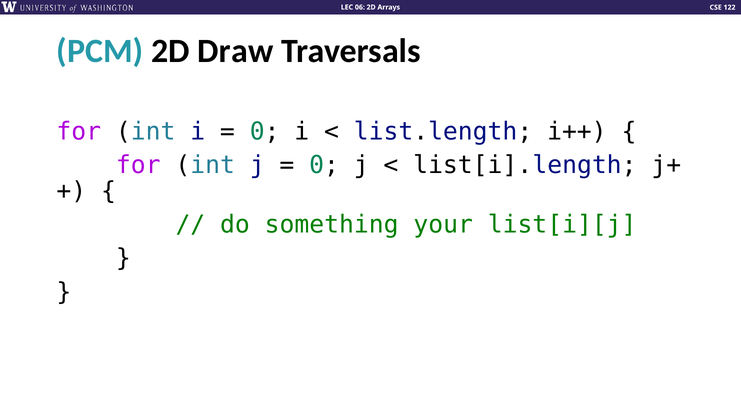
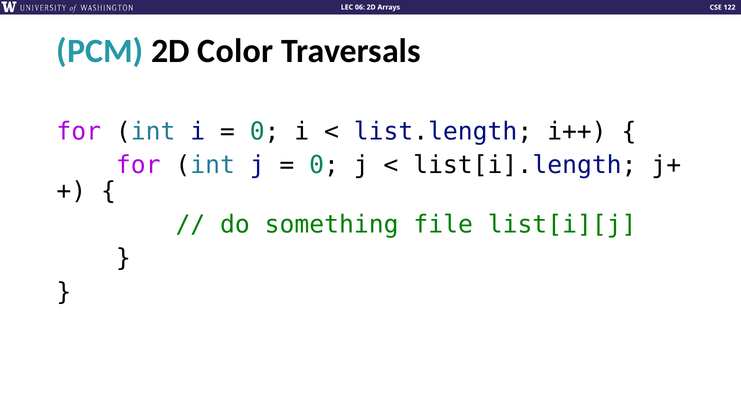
Draw: Draw -> Color (235, 51)
your: your -> file (443, 225)
